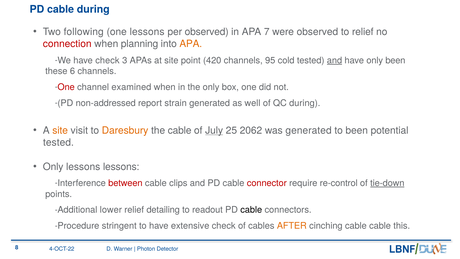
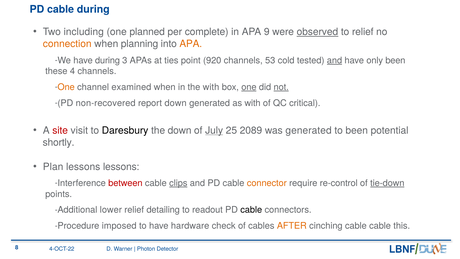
following: following -> including (84, 32)
one lessons: lessons -> planned (147, 32)
per observed: observed -> complete (207, 32)
7: 7 -> 9 (267, 32)
observed underline: none -> present (317, 32)
connection colour: red -> orange (67, 44)
have check: check -> during (107, 60)
at site: site -> ties (171, 60)
420: 420 -> 920 (212, 60)
95: 95 -> 53 (270, 60)
6: 6 -> 4 (72, 71)
One colour: red -> orange (66, 87)
the only: only -> with (211, 87)
one underline: none -> present (249, 87)
not underline: none -> present (281, 87)
non-addressed: non-addressed -> non-recovered (106, 103)
report strain: strain -> down (176, 103)
as well: well -> with (253, 103)
QC during: during -> critical (305, 103)
site colour: orange -> red (60, 130)
Daresbury colour: orange -> black (125, 130)
the cable: cable -> down (180, 130)
2062: 2062 -> 2089 (251, 130)
tested: tested -> shortly (59, 142)
Only: Only -> Plan (53, 167)
clips underline: none -> present (178, 183)
connector colour: red -> orange (267, 183)
stringent: stringent -> imposed (119, 226)
extensive: extensive -> hardware (190, 226)
